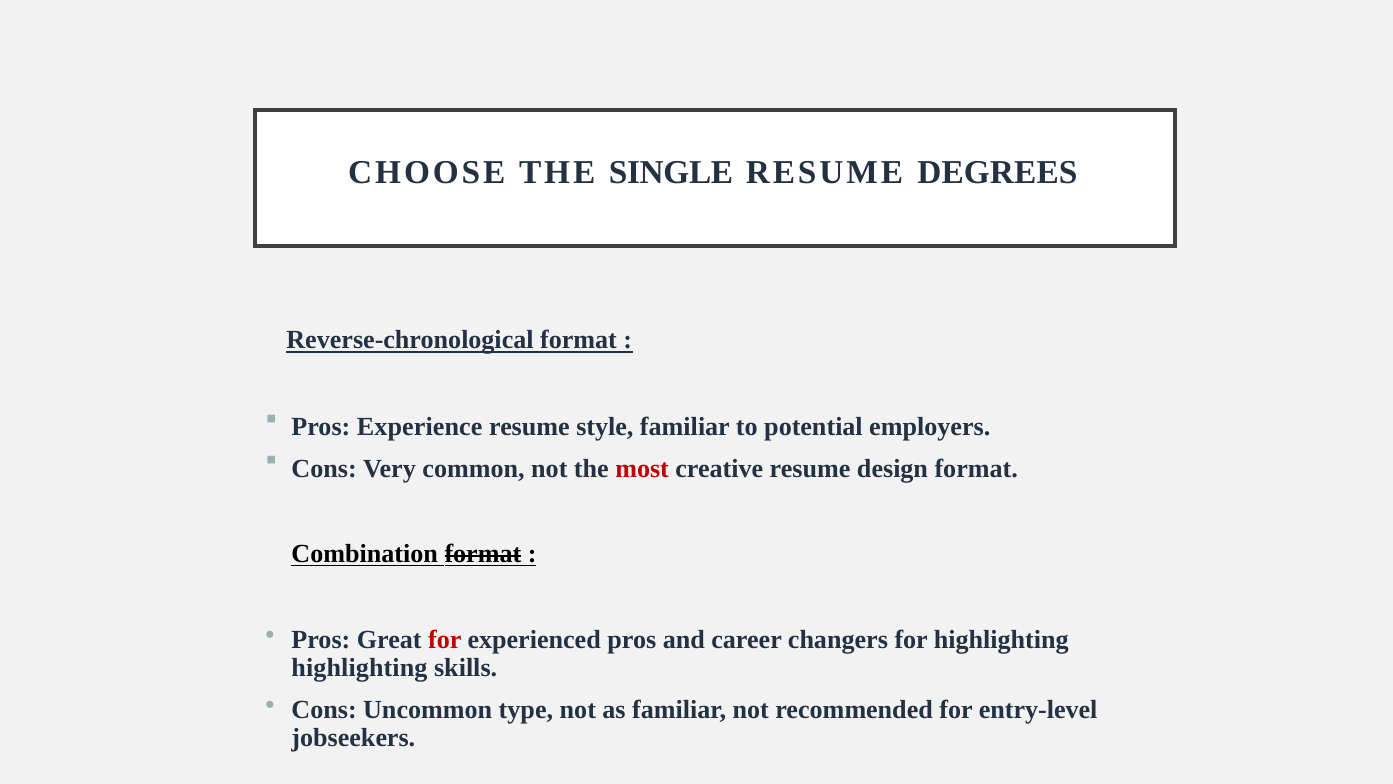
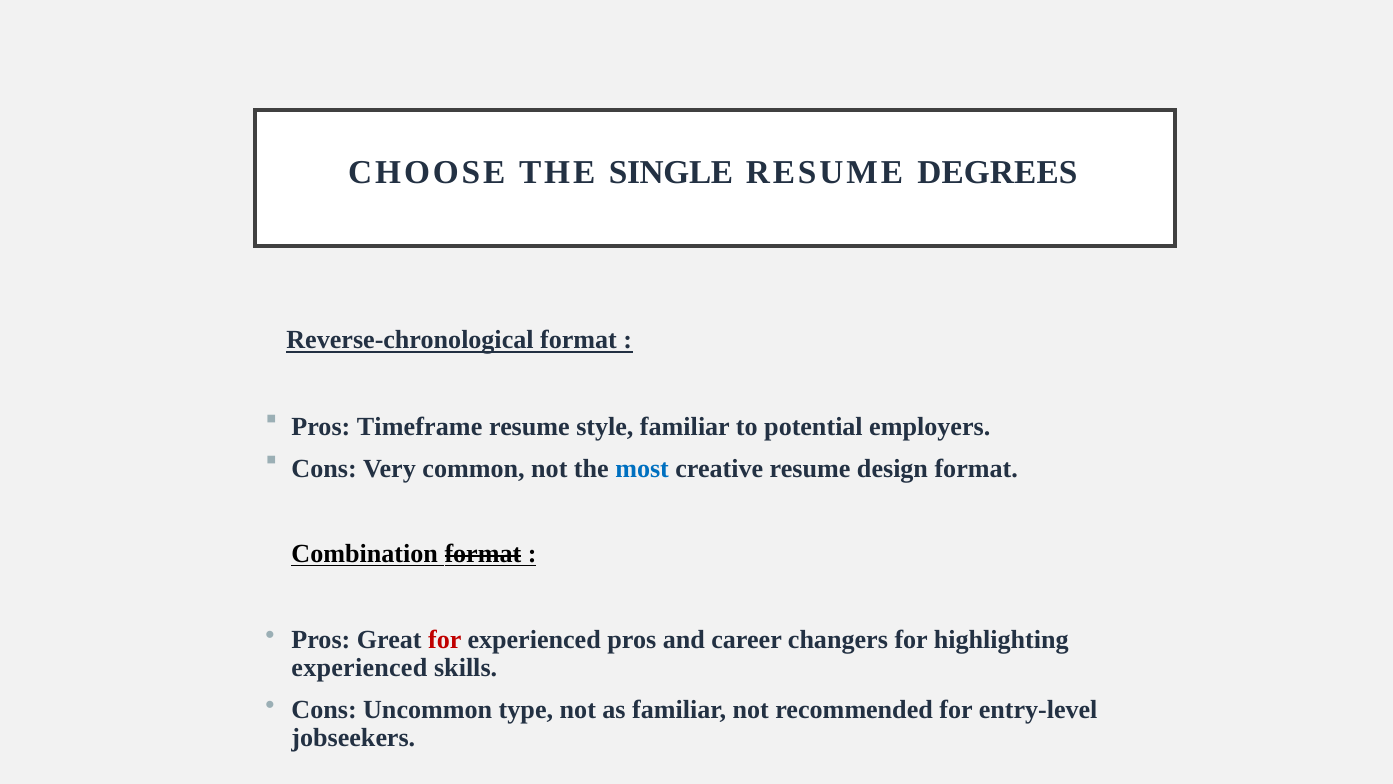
Experience: Experience -> Timeframe (420, 427)
most colour: red -> blue (642, 468)
highlighting: highlighting -> experienced (359, 668)
